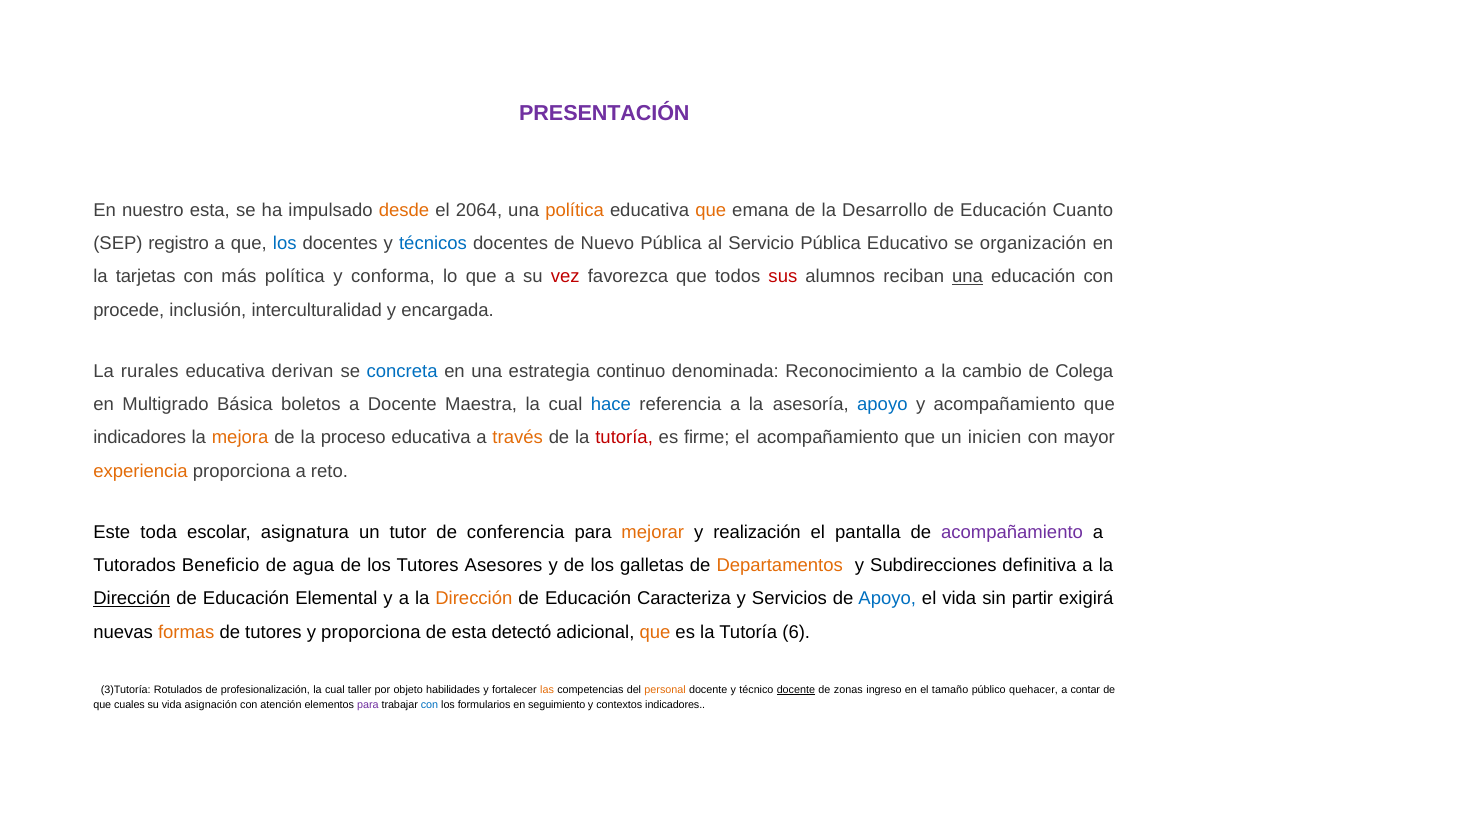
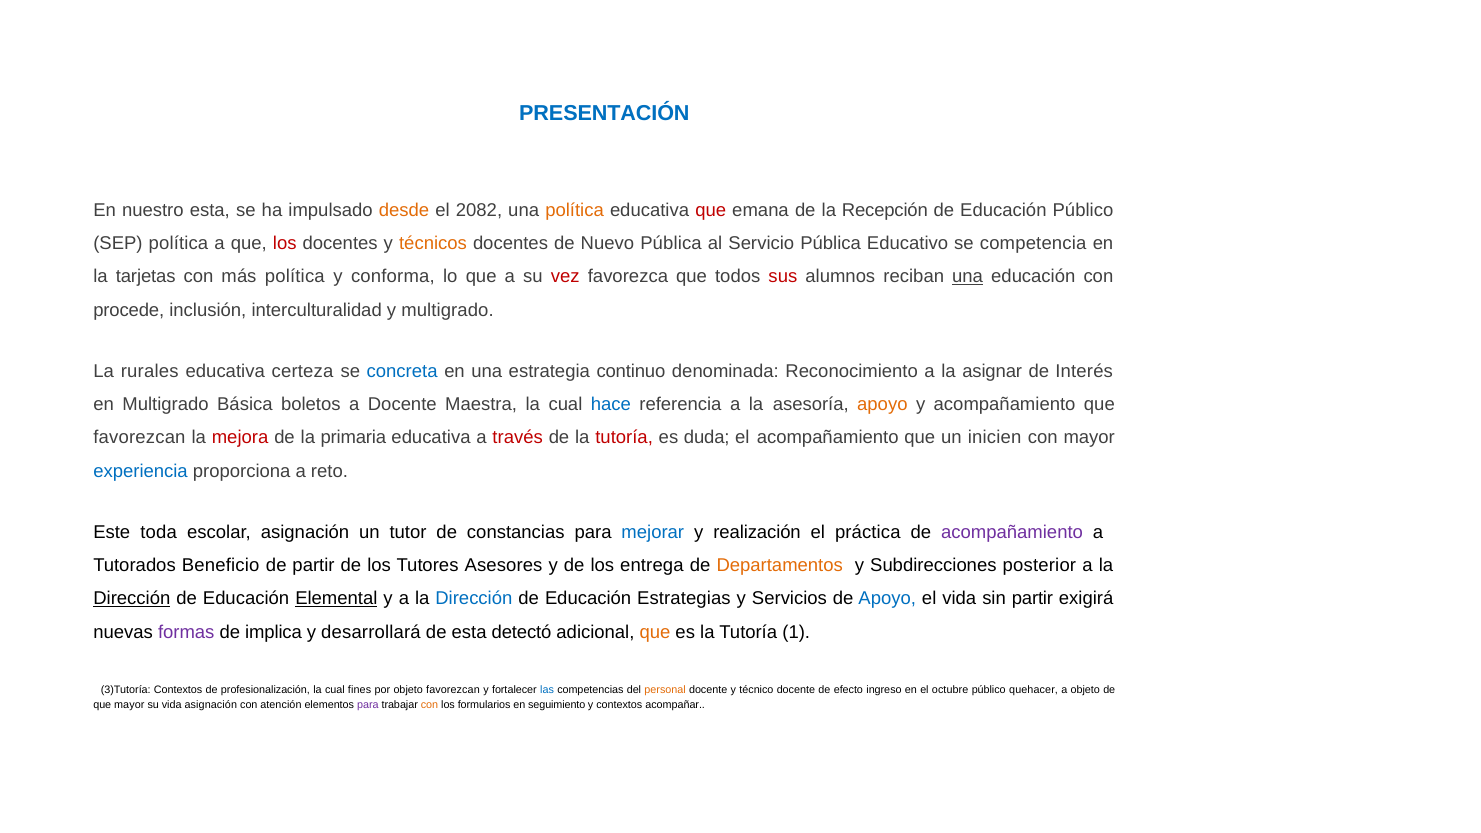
PRESENTACIÓN colour: purple -> blue (604, 113)
2064: 2064 -> 2082 (479, 210)
que colour: orange -> red (711, 210)
Desarrollo: Desarrollo -> Recepción (885, 210)
Educación Cuanto: Cuanto -> Público (1083, 210)
SEP registro: registro -> política (178, 243)
los colour: blue -> red (285, 243)
técnicos colour: blue -> orange (433, 243)
organización: organización -> competencia (1033, 243)
y encargada: encargada -> multigrado (448, 310)
derivan: derivan -> certeza (303, 371)
cambio: cambio -> asignar (992, 371)
Colega: Colega -> Interés (1084, 371)
apoyo colour: blue -> orange (882, 404)
indicadores: indicadores -> favorezcan (139, 438)
mejora colour: orange -> red (240, 438)
proceso: proceso -> primaria (353, 438)
través colour: orange -> red (518, 438)
firme: firme -> duda (707, 438)
experiencia colour: orange -> blue (141, 471)
escolar asignatura: asignatura -> asignación (305, 532)
conferencia: conferencia -> constancias (516, 532)
mejorar colour: orange -> blue (653, 532)
pantalla: pantalla -> práctica (868, 532)
de agua: agua -> partir (314, 565)
galletas: galletas -> entrega (652, 565)
definitiva: definitiva -> posterior (1039, 565)
Elemental underline: none -> present (336, 599)
Dirección colour: orange -> blue (474, 599)
Caracteriza: Caracteriza -> Estrategias (684, 599)
formas colour: orange -> purple (186, 632)
de tutores: tutores -> implica (274, 632)
y proporciona: proporciona -> desarrollará (371, 632)
6: 6 -> 1 (796, 632)
3)Tutoría Rotulados: Rotulados -> Contextos (178, 690)
taller: taller -> fines (360, 690)
objeto habilidades: habilidades -> favorezcan (453, 690)
las colour: orange -> blue (547, 690)
docente underline: present -> none (796, 690)
zonas: zonas -> efecto (848, 690)
tamaño: tamaño -> octubre (950, 690)
a contar: contar -> objeto (1085, 690)
que cuales: cuales -> mayor (129, 705)
con colour: blue -> orange (430, 705)
contextos indicadores: indicadores -> acompañar (675, 705)
